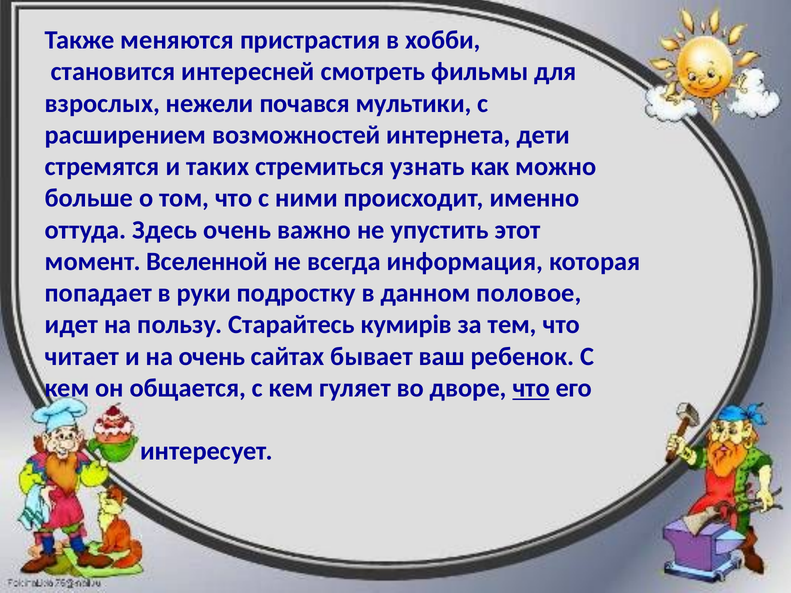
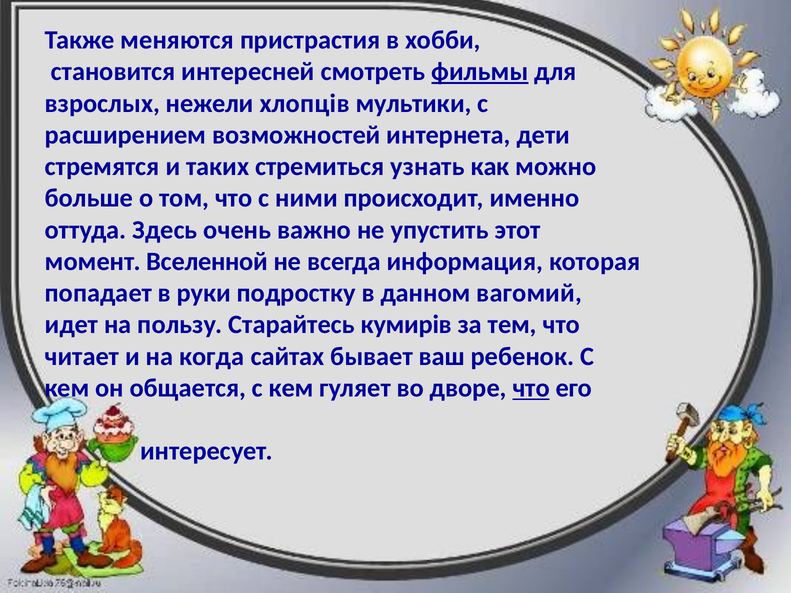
фильмы underline: none -> present (480, 72)
почався: почався -> хлопців (305, 103)
половое: половое -> вагомий (529, 293)
на очень: очень -> когда (212, 356)
